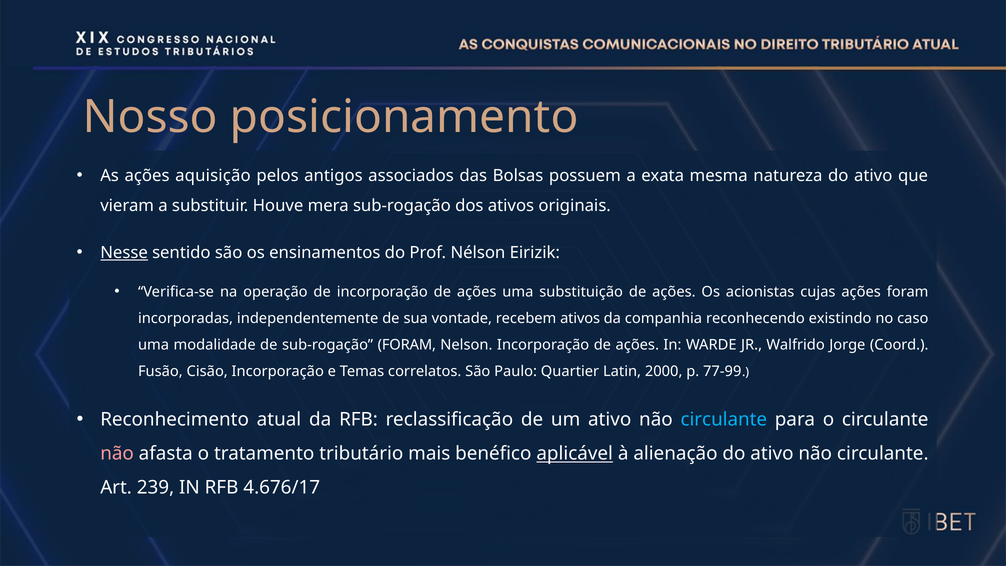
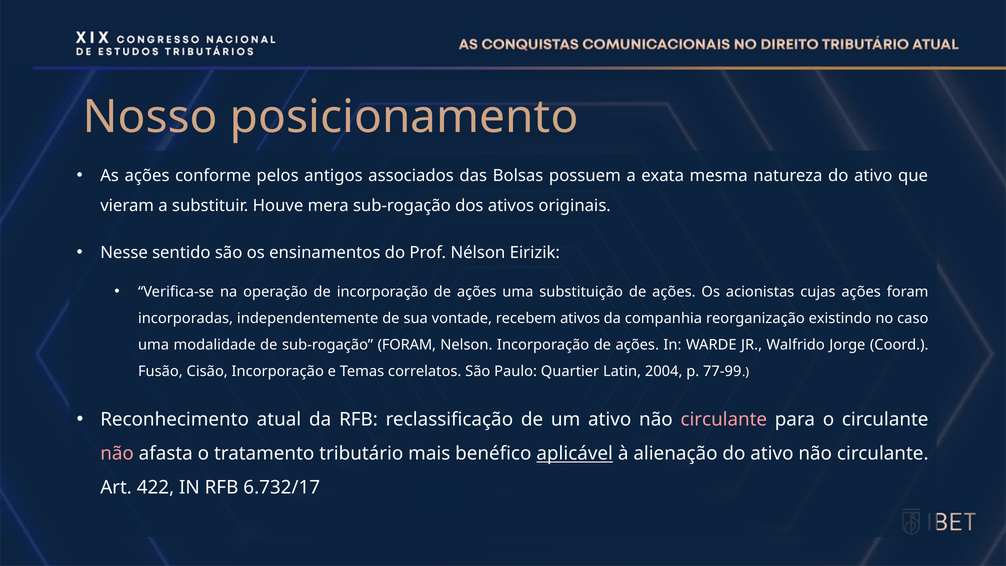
aquisição: aquisição -> conforme (213, 176)
Nesse underline: present -> none (124, 253)
reconhecendo: reconhecendo -> reorganização (755, 318)
2000: 2000 -> 2004 (664, 371)
circulante colour: light blue -> pink (724, 420)
239: 239 -> 422 (156, 488)
4.676/17: 4.676/17 -> 6.732/17 (282, 488)
